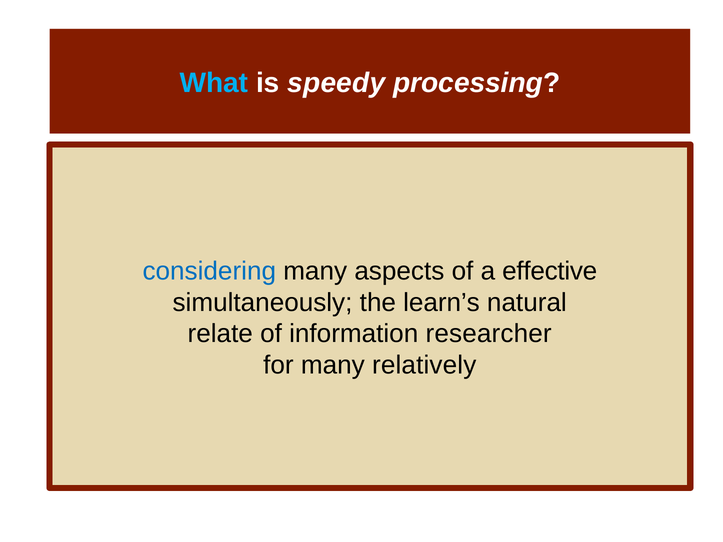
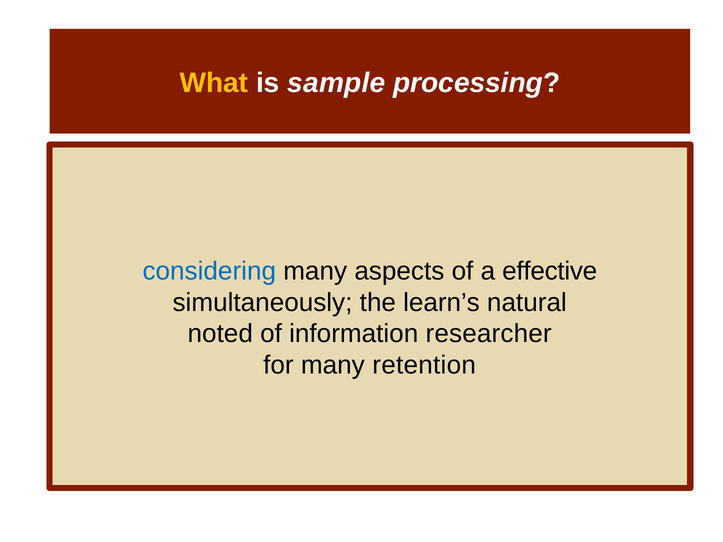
What colour: light blue -> yellow (214, 83)
speedy: speedy -> sample (336, 83)
relate: relate -> noted (220, 334)
relatively: relatively -> retention (424, 365)
